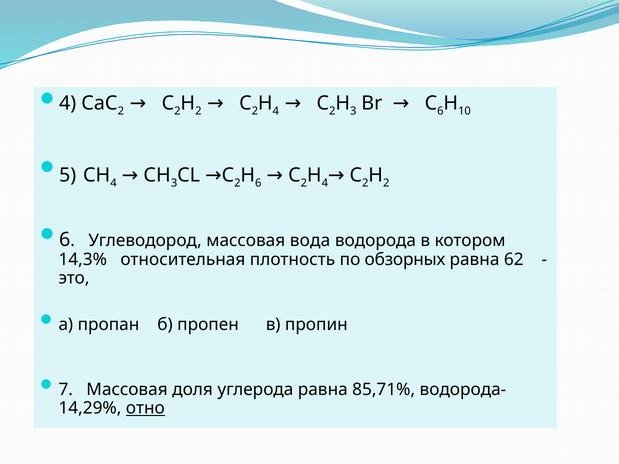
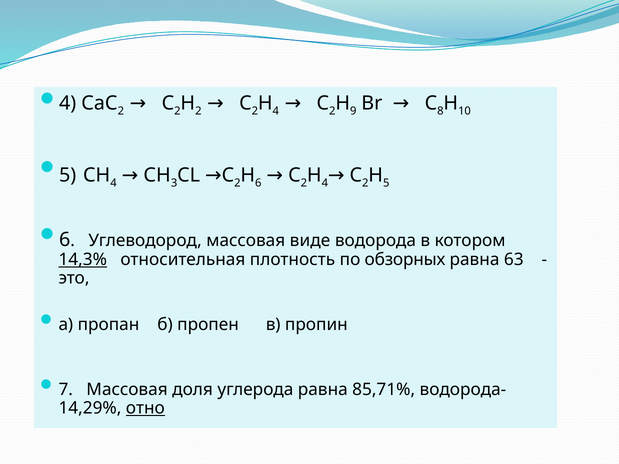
3: 3 -> 9 (353, 111)
6: 6 -> 8 (440, 111)
2: 2 -> 5 (386, 183)
вода: вода -> виде (310, 241)
14,3% underline: none -> present (83, 260)
62: 62 -> 63 (514, 260)
